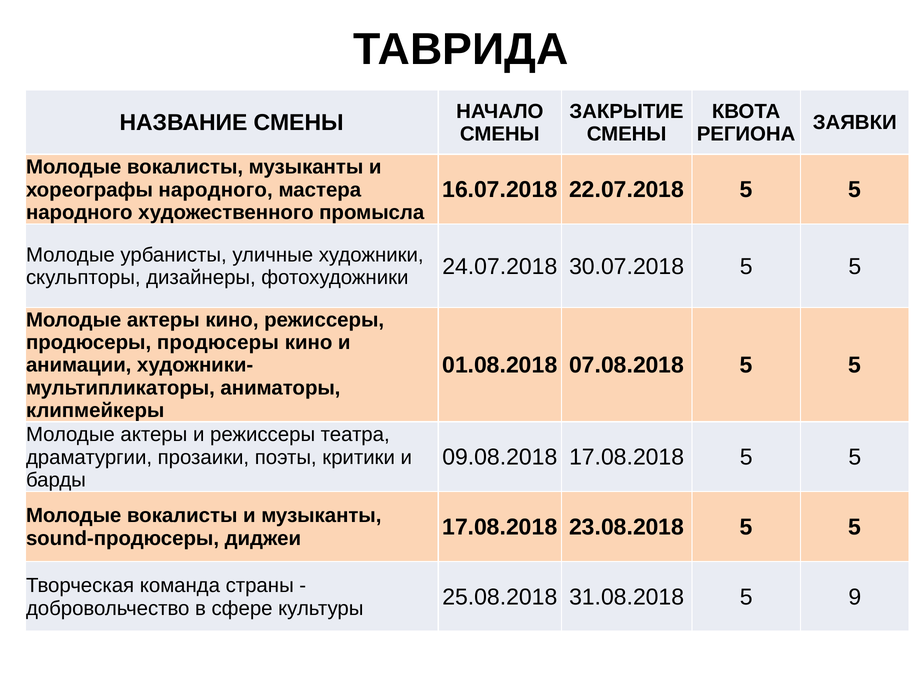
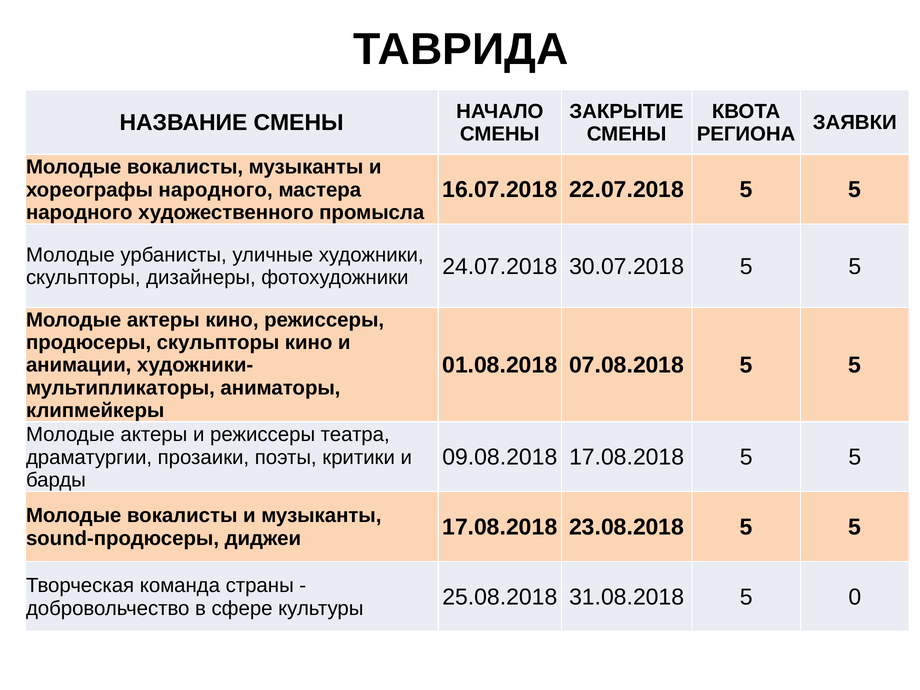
продюсеры продюсеры: продюсеры -> скульпторы (218, 342)
9: 9 -> 0 (855, 597)
